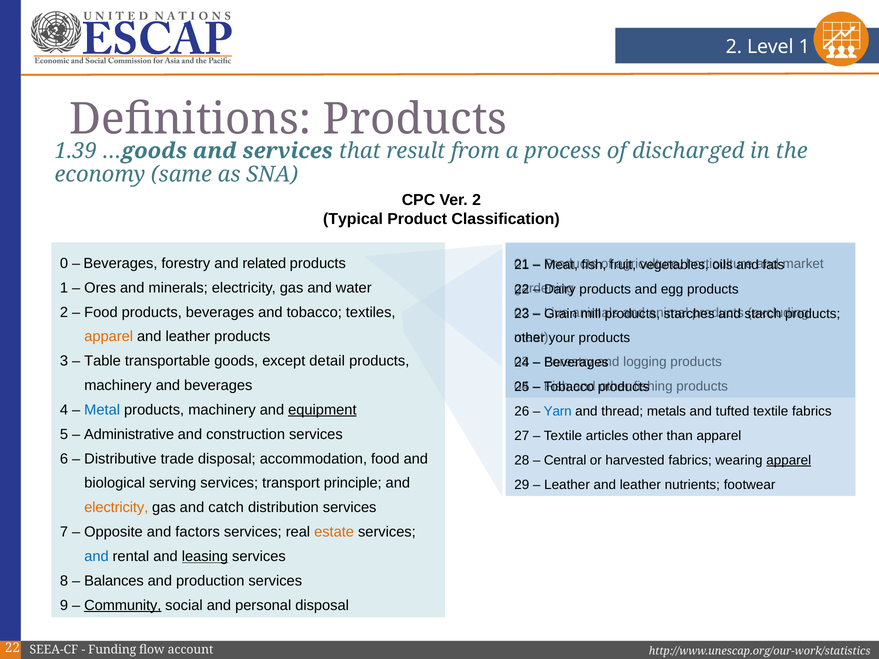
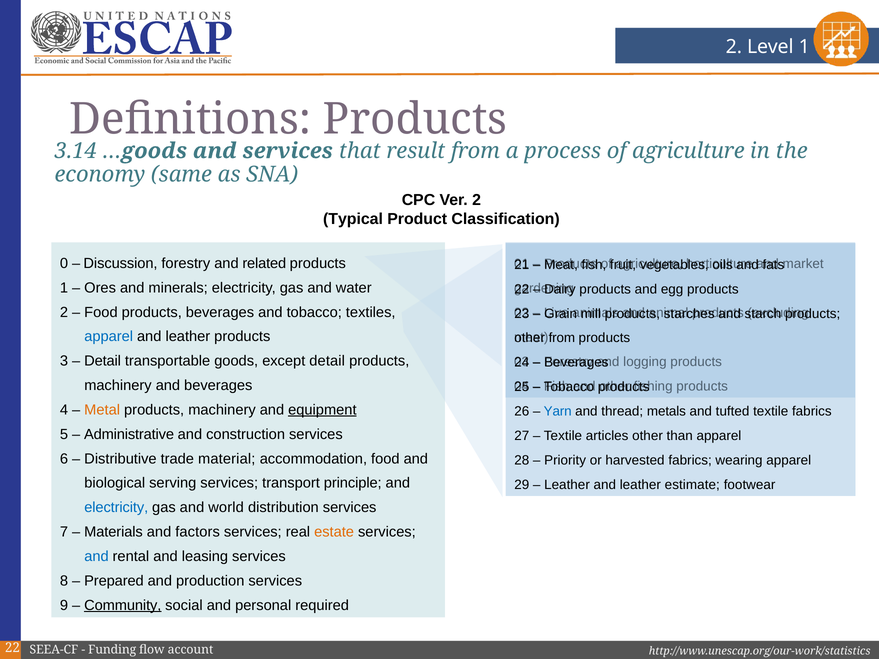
1.39: 1.39 -> 3.14 (76, 151)
process of discharged: discharged -> agriculture (688, 151)
Beverages: Beverages -> Discussion (121, 263)
apparel colour: orange -> blue (109, 337)
your: your -> from (562, 338)
Table: Table -> Detail (103, 361)
Metal colour: blue -> orange (102, 410)
trade disposal: disposal -> material (227, 459)
Central: Central -> Priority (565, 460)
apparel underline: present -> none (789, 460)
nutrients: nutrients -> estimate (692, 485)
electricity colour: orange -> blue (116, 508)
catch: catch -> world (226, 508)
Opposite: Opposite -> Materials (114, 532)
leasing underline: present -> none (205, 557)
Balances: Balances -> Prepared (114, 581)
personal disposal: disposal -> required (322, 605)
